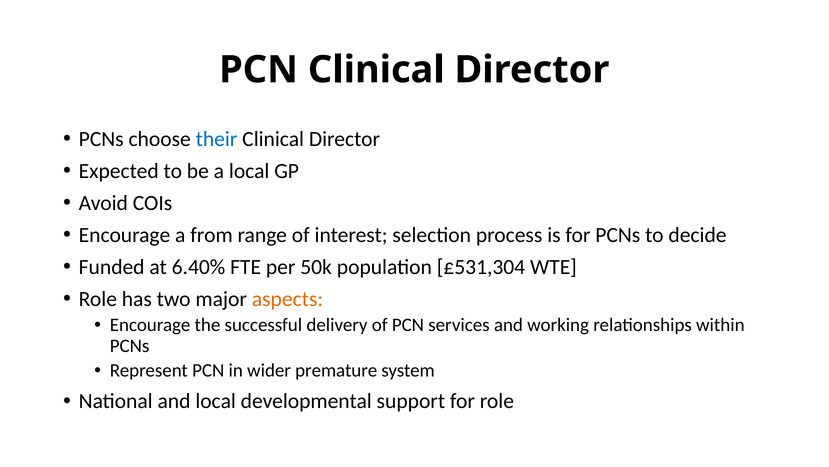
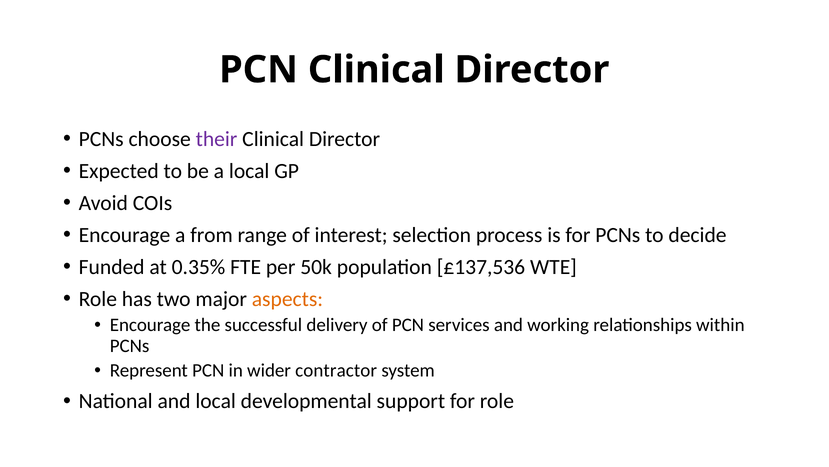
their colour: blue -> purple (217, 139)
6.40%: 6.40% -> 0.35% (198, 267)
£531,304: £531,304 -> £137,536 (481, 267)
premature: premature -> contractor (336, 370)
